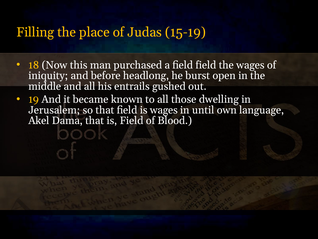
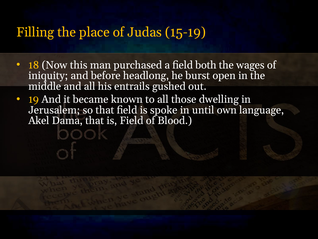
field field: field -> both (206, 65)
is wages: wages -> spoke (164, 110)
